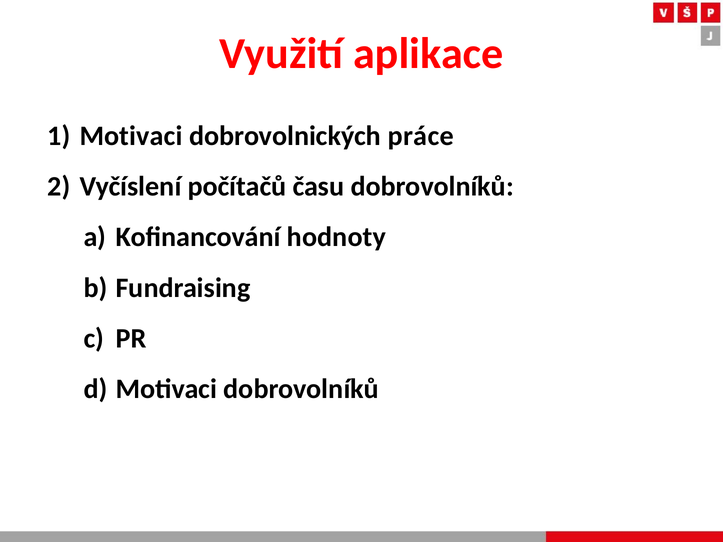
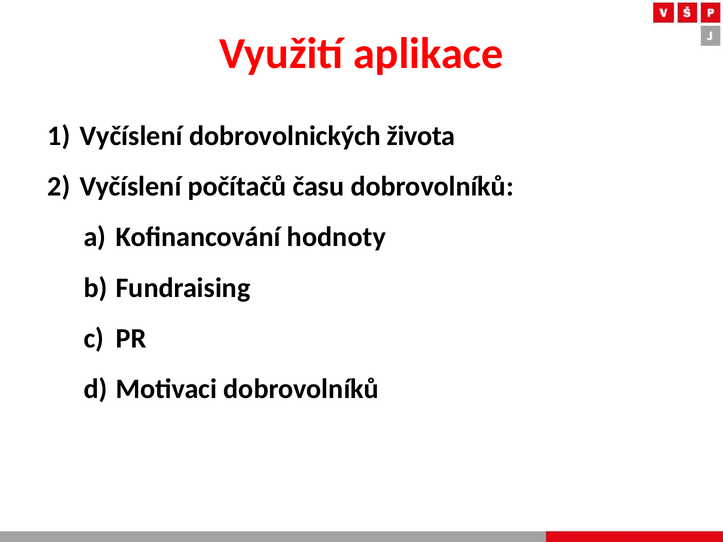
Motivaci: Motivaci -> Vyčíslení (131, 136)
práce: práce -> života (421, 136)
